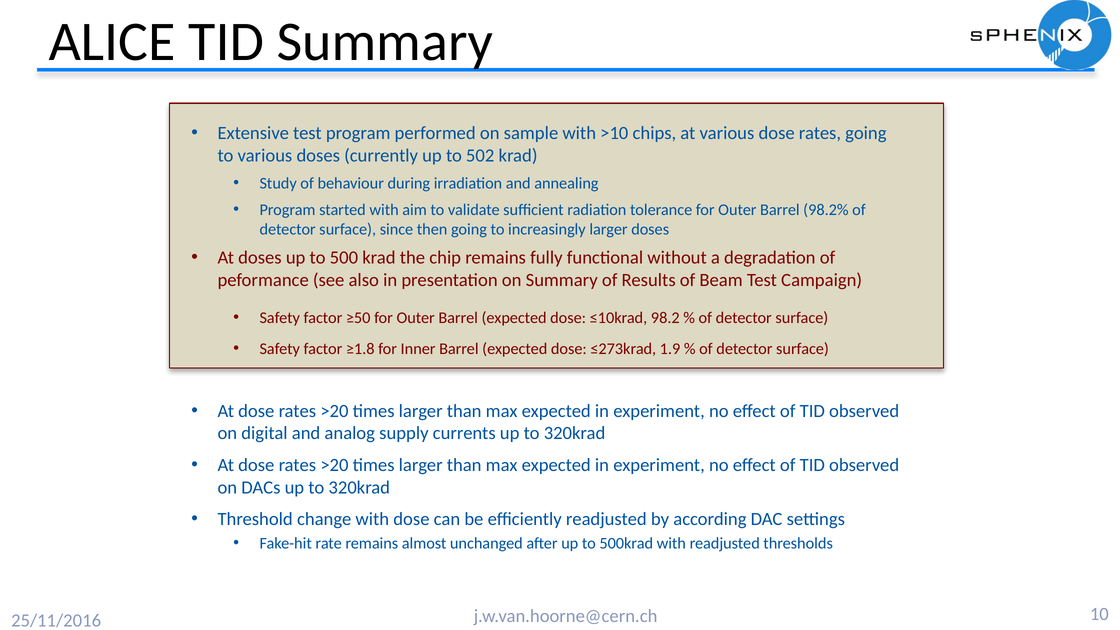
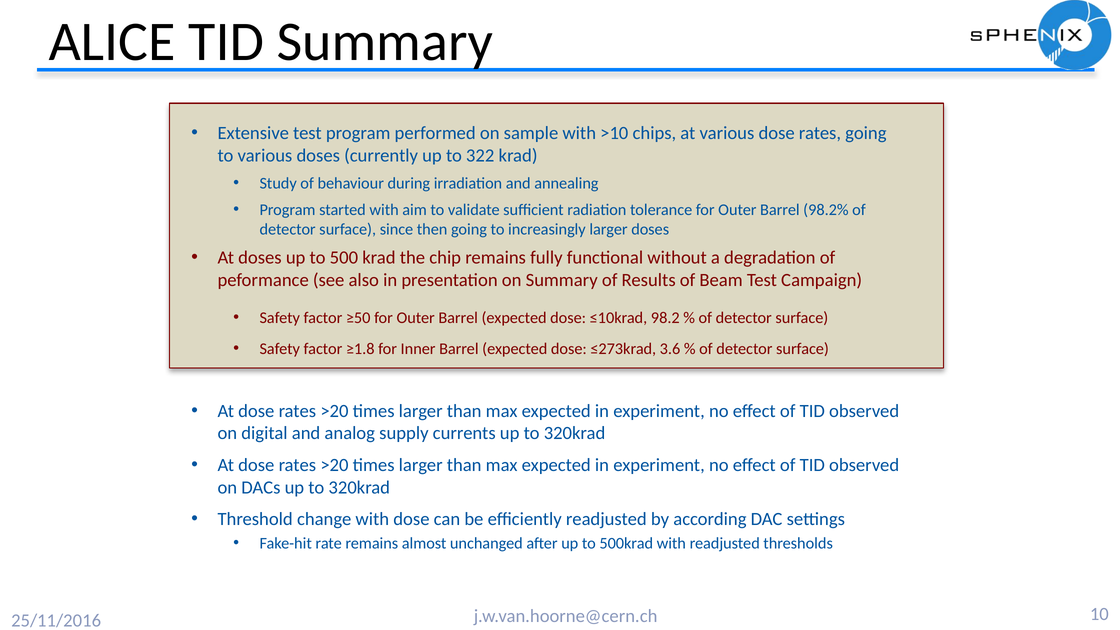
502: 502 -> 322 (480, 156)
1.9: 1.9 -> 3.6 (670, 349)
